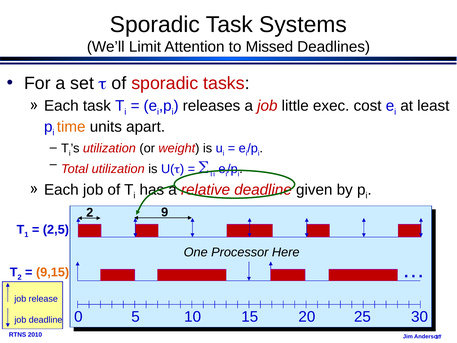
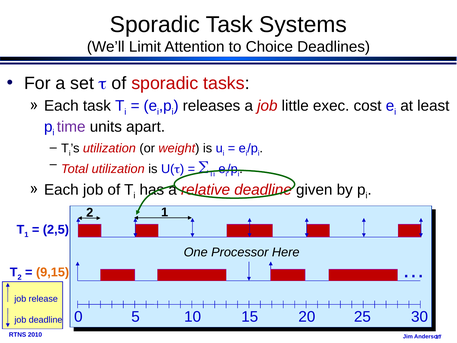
Missed: Missed -> Choice (269, 47)
time colour: orange -> purple (71, 127)
2 9: 9 -> 1 (165, 212)
